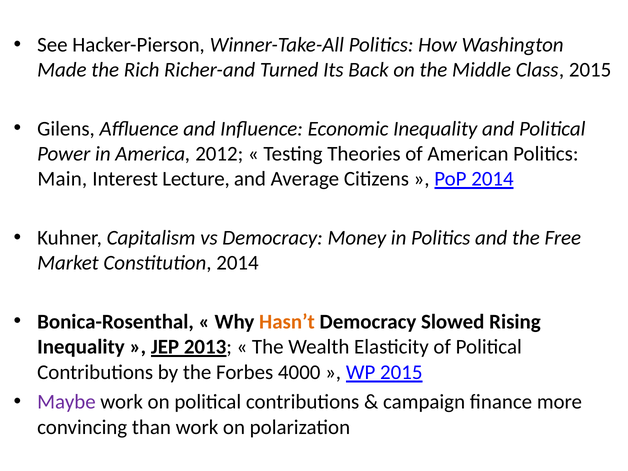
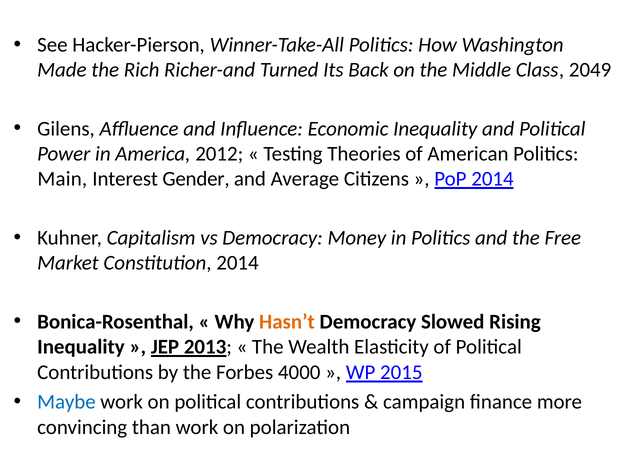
Class 2015: 2015 -> 2049 (590, 70)
Lecture: Lecture -> Gender (196, 179)
Maybe colour: purple -> blue (66, 402)
